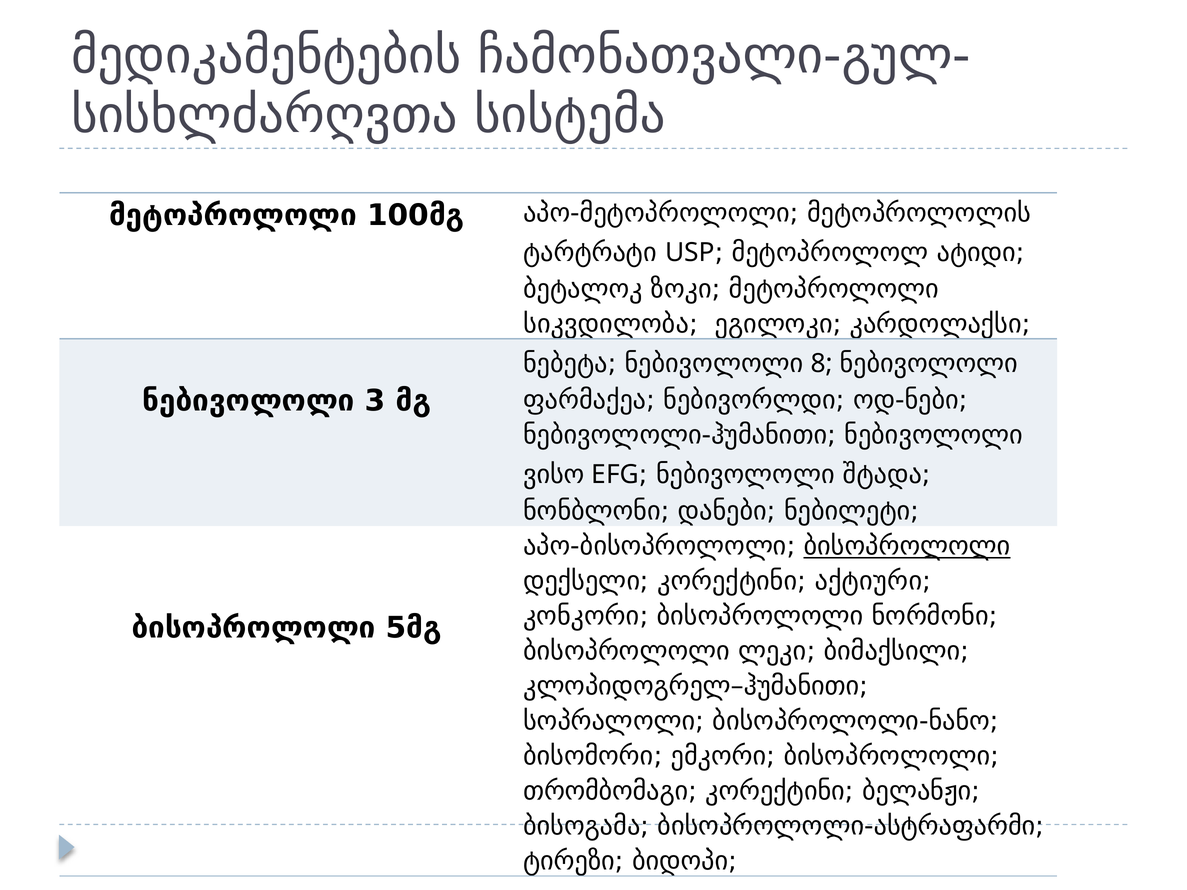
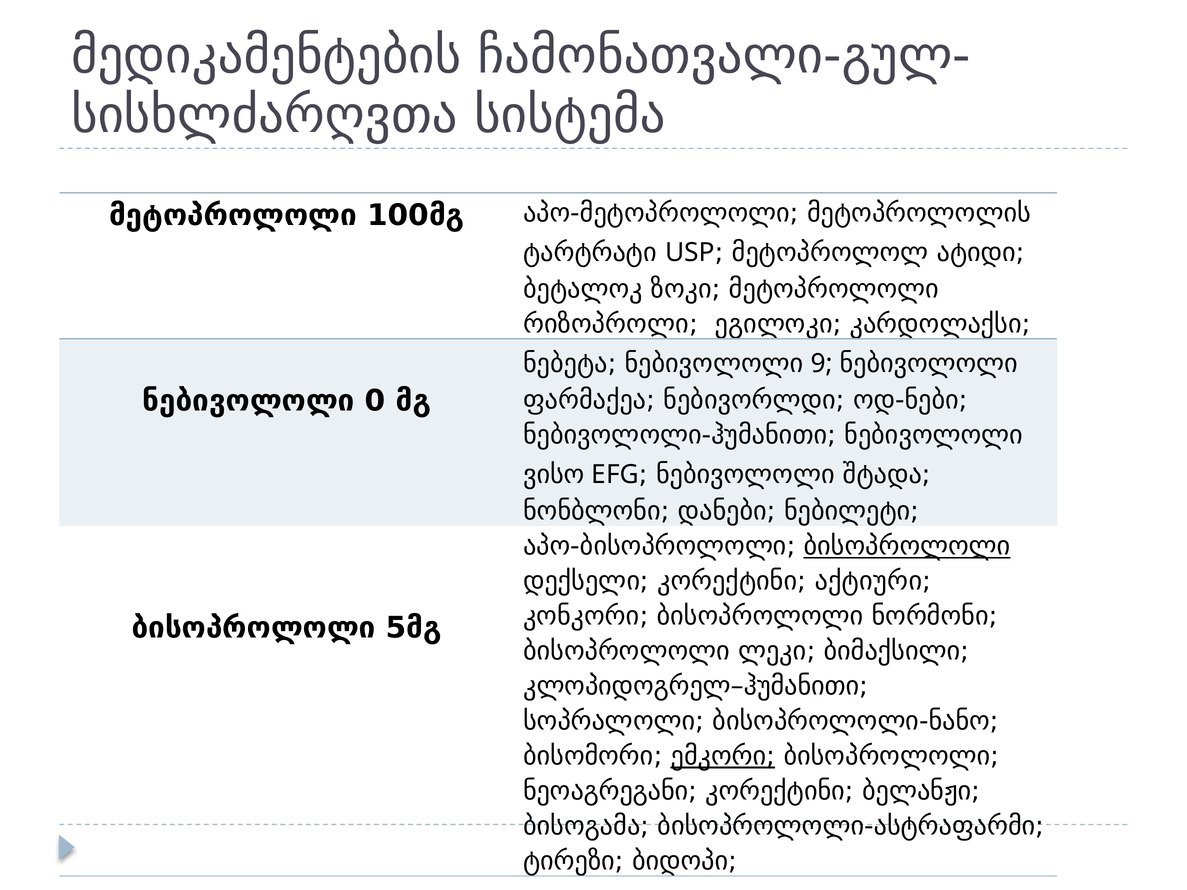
სიკვდილობა: სიკვდილობა -> რიზოპროლი (611, 324)
8: 8 -> 9 (822, 364)
3: 3 -> 0 (375, 401)
ემკორი underline: none -> present (723, 756)
თრომბომაგი: თრომბომაგი -> ნეოაგრეგანი (610, 791)
